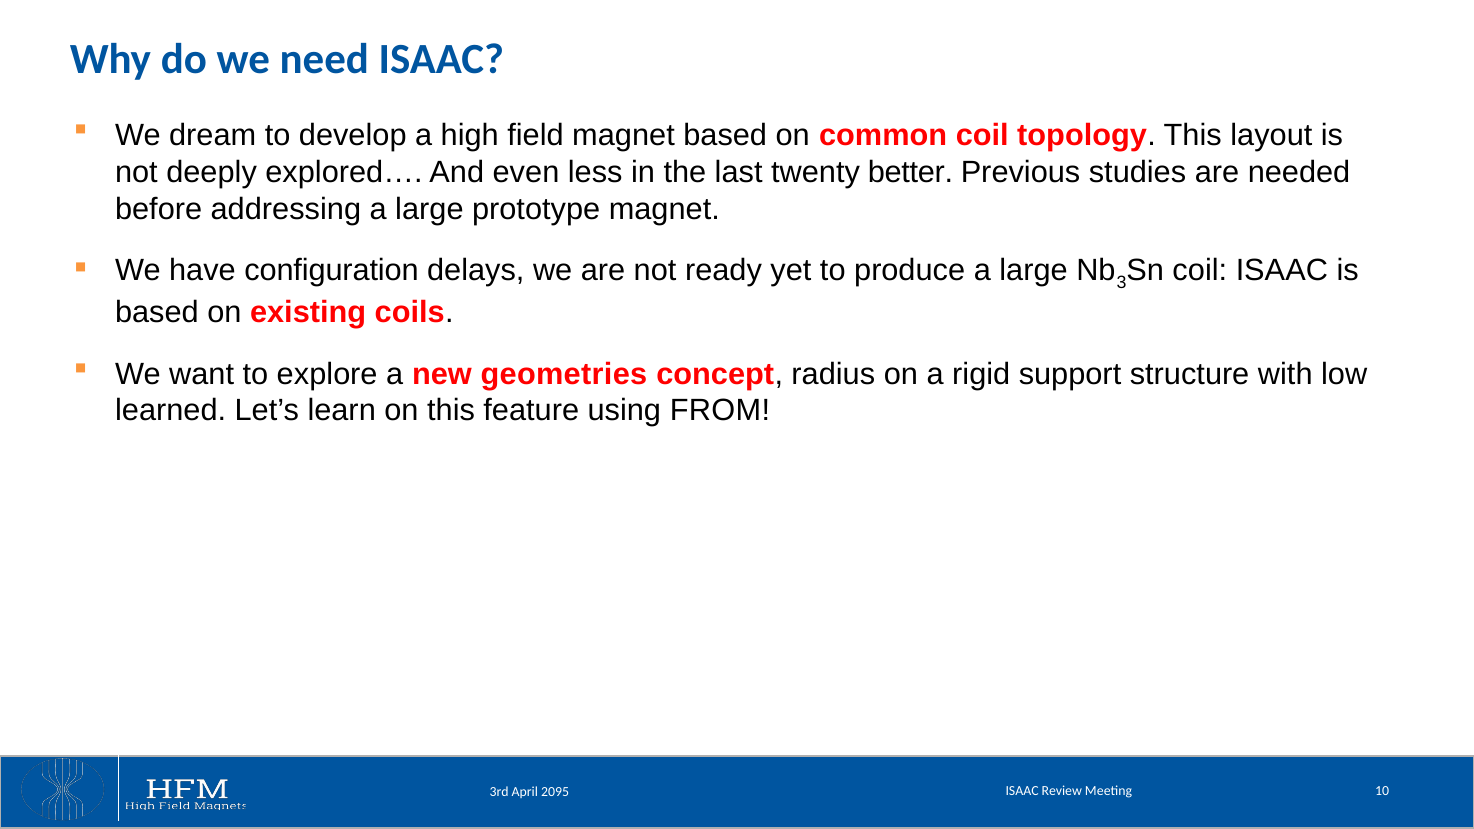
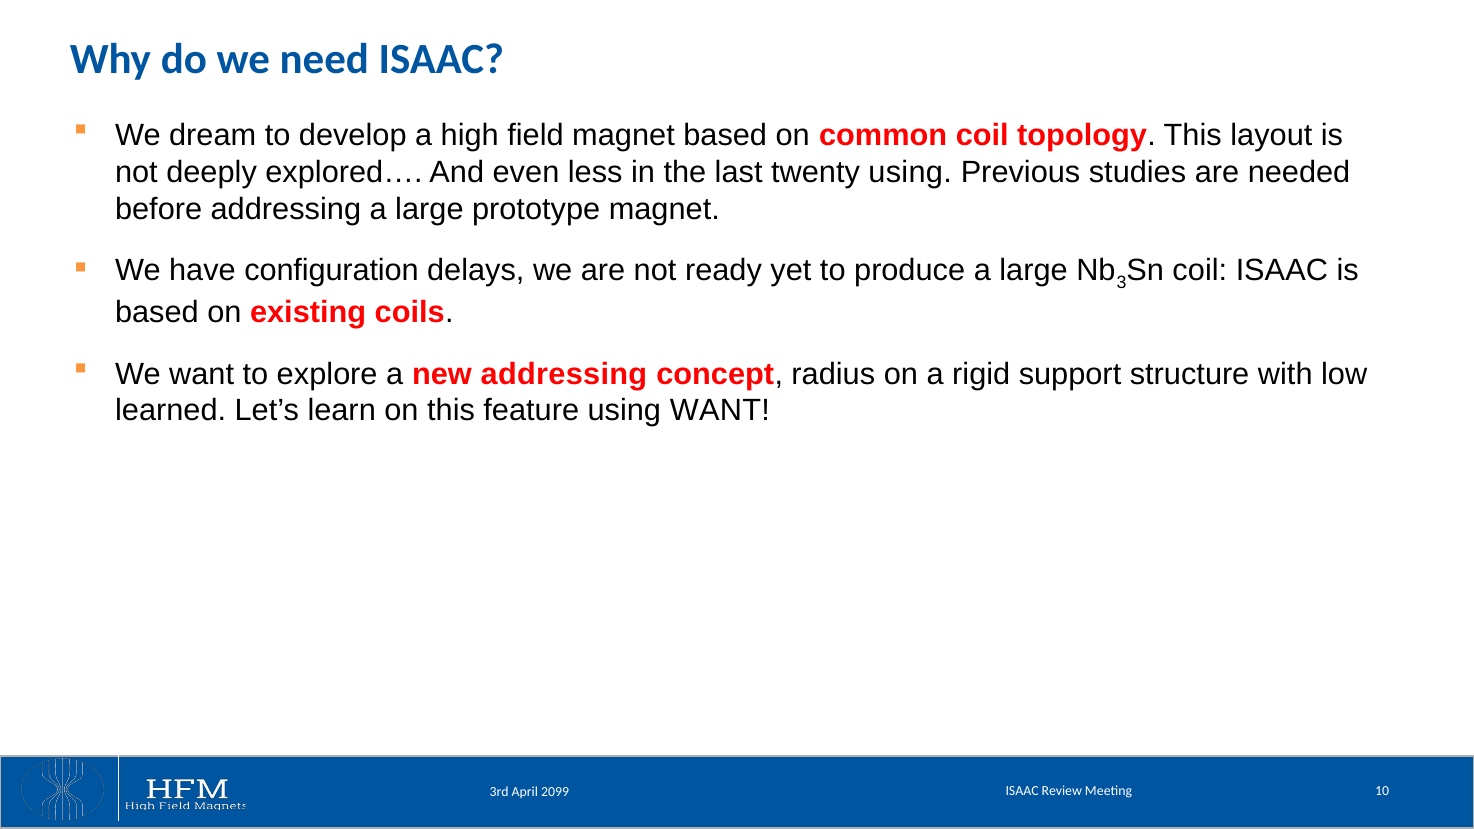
twenty better: better -> using (910, 172)
new geometries: geometries -> addressing (564, 374)
using FROM: FROM -> WANT (720, 411)
2095: 2095 -> 2099 (555, 792)
